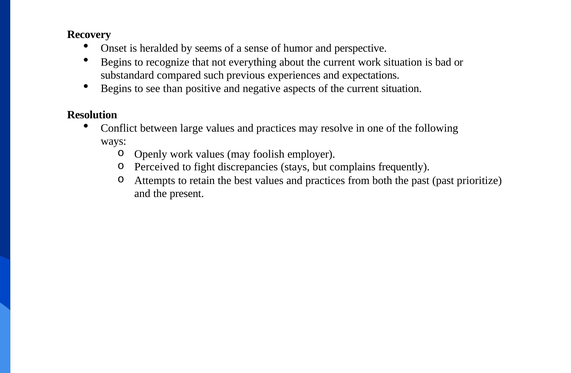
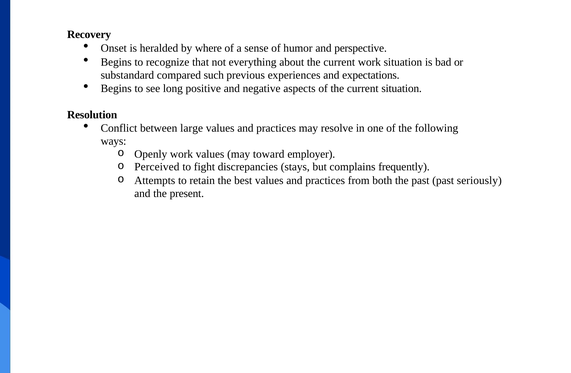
seems: seems -> where (208, 48)
than: than -> long (173, 88)
foolish: foolish -> toward (269, 154)
prioritize: prioritize -> seriously (479, 180)
